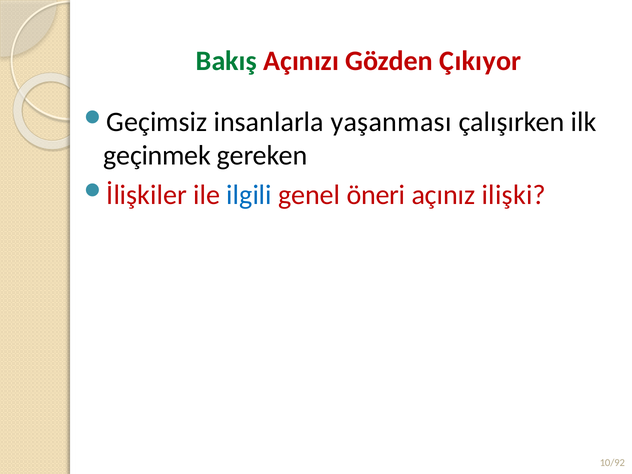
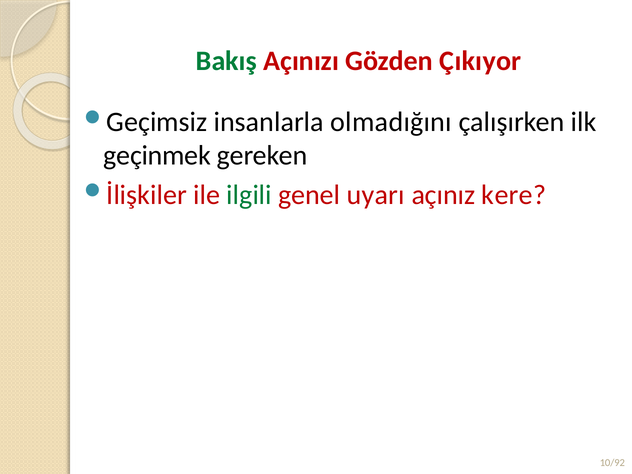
yaşanması: yaşanması -> olmadığını (391, 122)
ilgili colour: blue -> green (249, 195)
öneri: öneri -> uyarı (376, 195)
ilişki: ilişki -> kere (514, 195)
